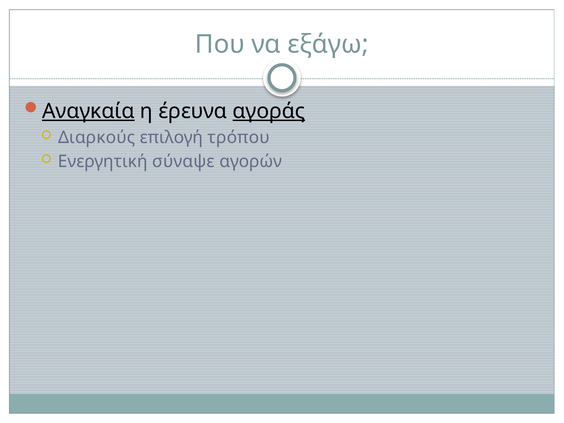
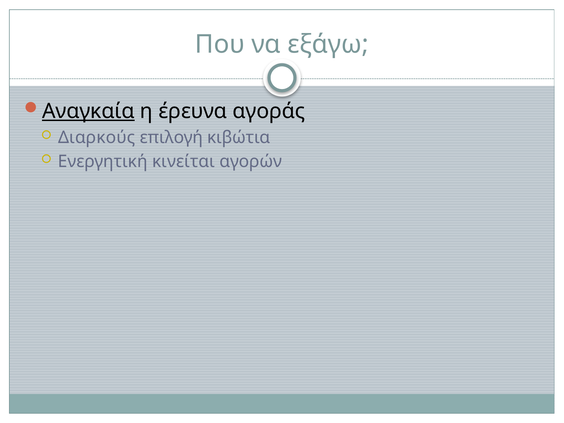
αγοράς underline: present -> none (269, 111)
τρόπου: τρόπου -> κιβώτια (239, 137)
σύναψε: σύναψε -> κινείται (184, 161)
